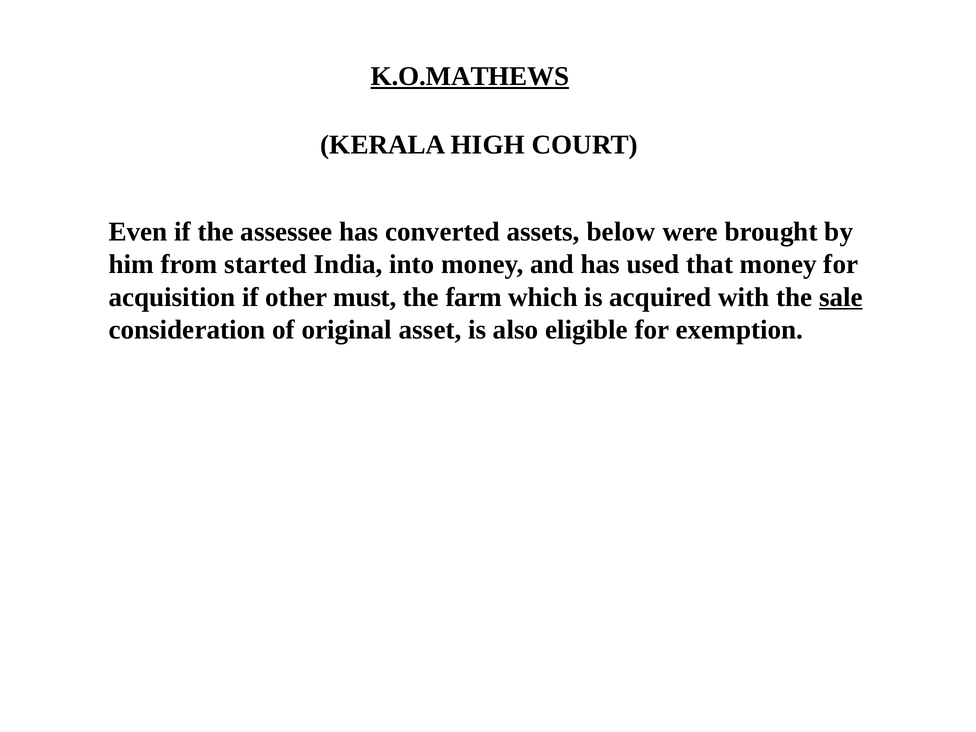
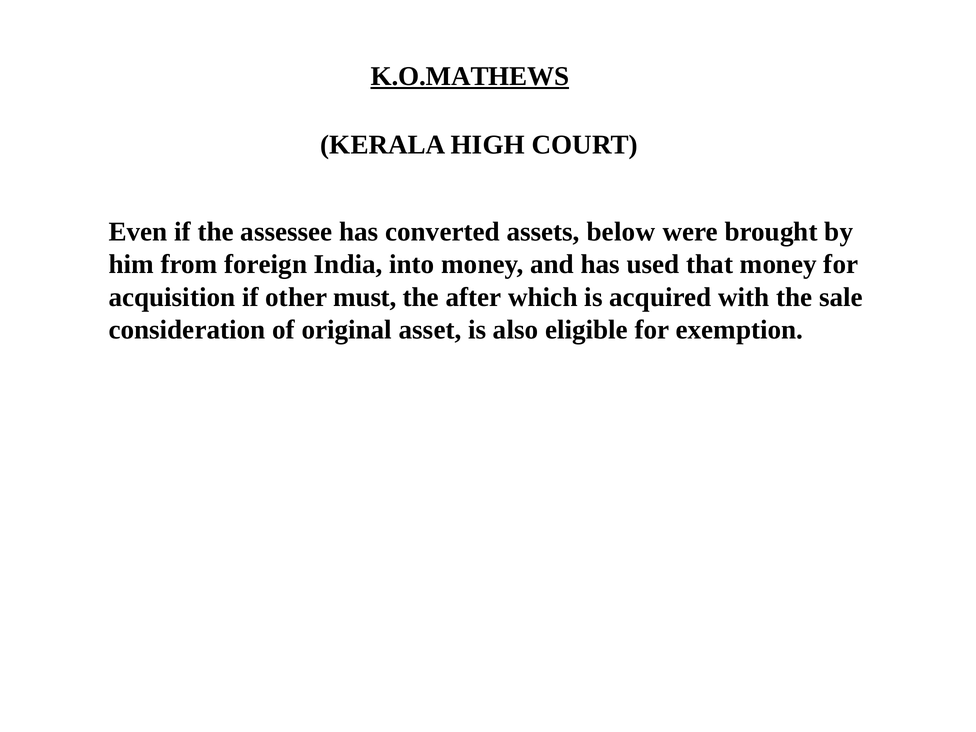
started: started -> foreign (266, 265)
farm: farm -> after (474, 297)
sale underline: present -> none (841, 297)
